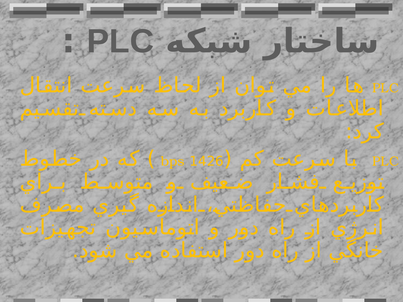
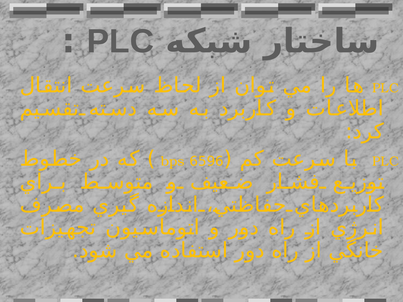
1426: 1426 -> 6596 (207, 161)
